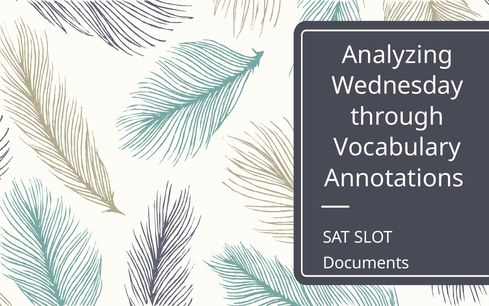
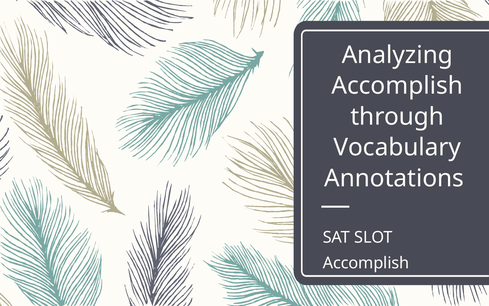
Wednesday: Wednesday -> Accomplish (397, 86)
Documents: Documents -> Accomplish (366, 263)
